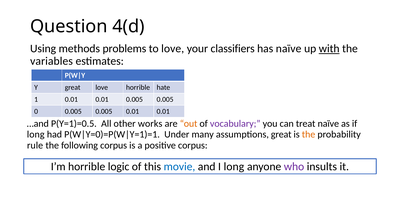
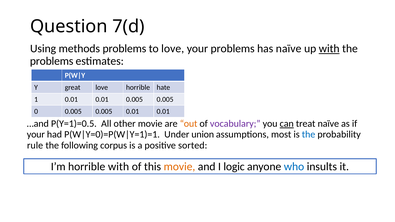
4(d: 4(d -> 7(d (128, 26)
your classifiers: classifiers -> problems (233, 49)
variables: variables -> problems (52, 61)
other works: works -> movie (150, 124)
can underline: none -> present (287, 124)
long: long -> your (36, 135)
many: many -> union (203, 135)
assumptions great: great -> most (281, 135)
the colour: orange -> blue (309, 135)
positive corpus: corpus -> sorted (193, 145)
horrible logic: logic -> with (119, 167)
movie colour: blue -> orange (179, 167)
I long: long -> logic (234, 167)
who colour: purple -> blue (294, 167)
